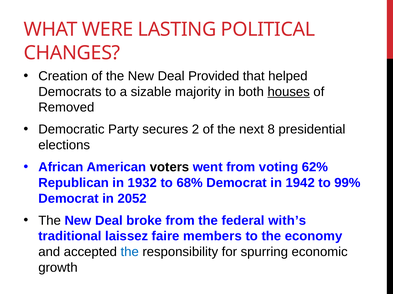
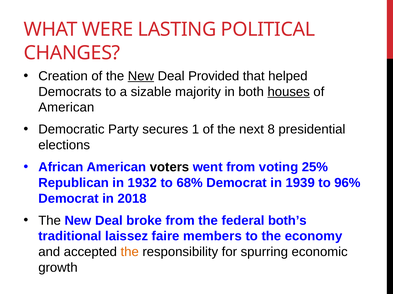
New underline: none -> present (141, 76)
Removed: Removed -> American (66, 108)
2: 2 -> 1 (195, 130)
62%: 62% -> 25% (315, 168)
1942: 1942 -> 1939 (300, 183)
99%: 99% -> 96% (348, 183)
2052: 2052 -> 2018 (132, 199)
with’s: with’s -> both’s (287, 221)
the colour: blue -> orange (130, 252)
